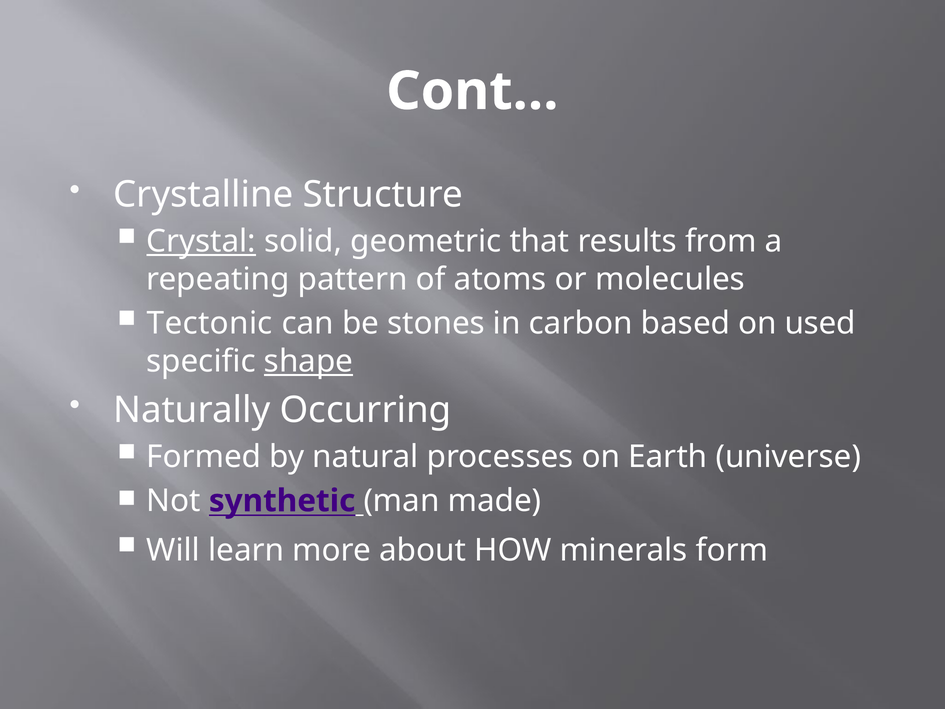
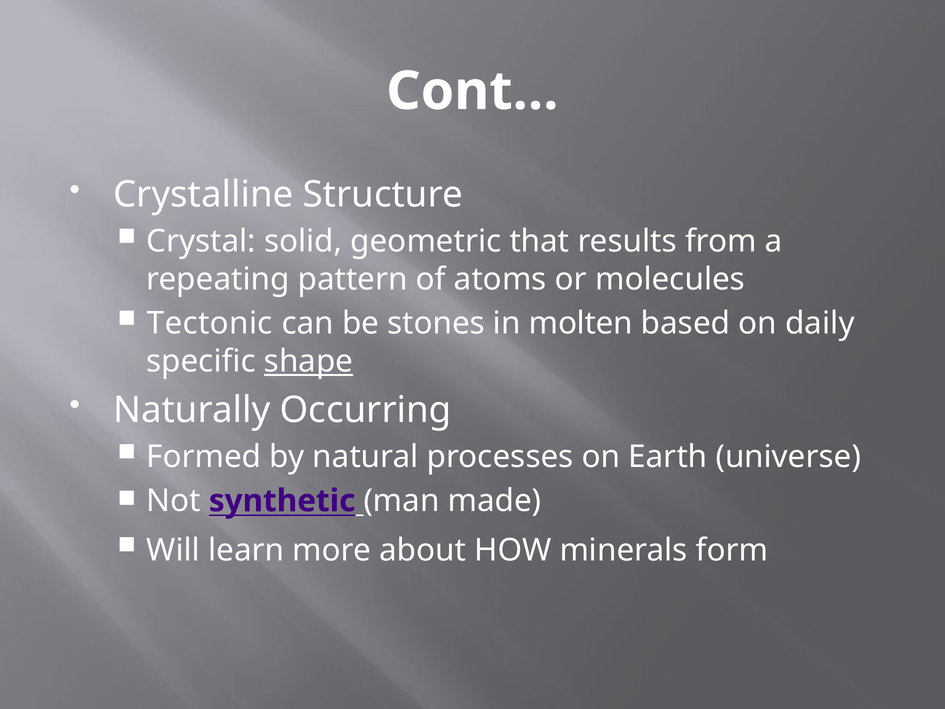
Crystal underline: present -> none (201, 241)
carbon: carbon -> molten (581, 323)
used: used -> daily (820, 323)
